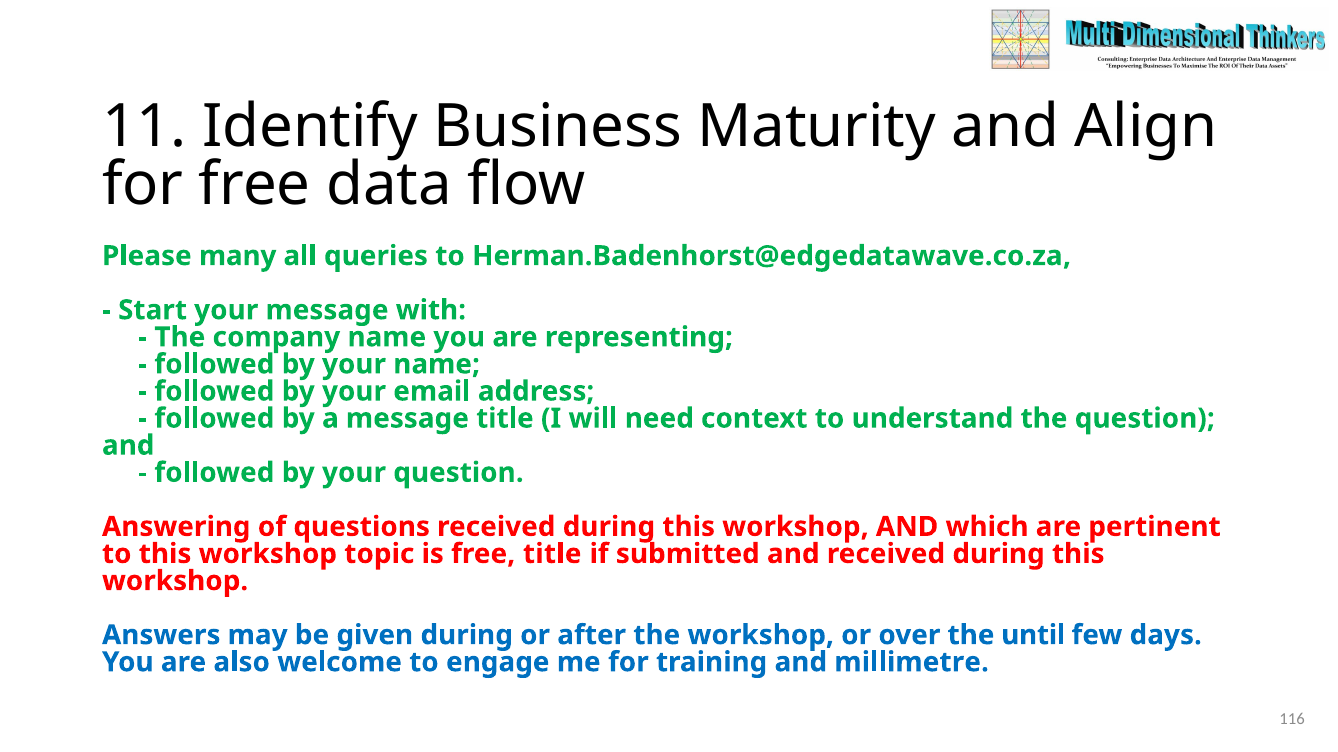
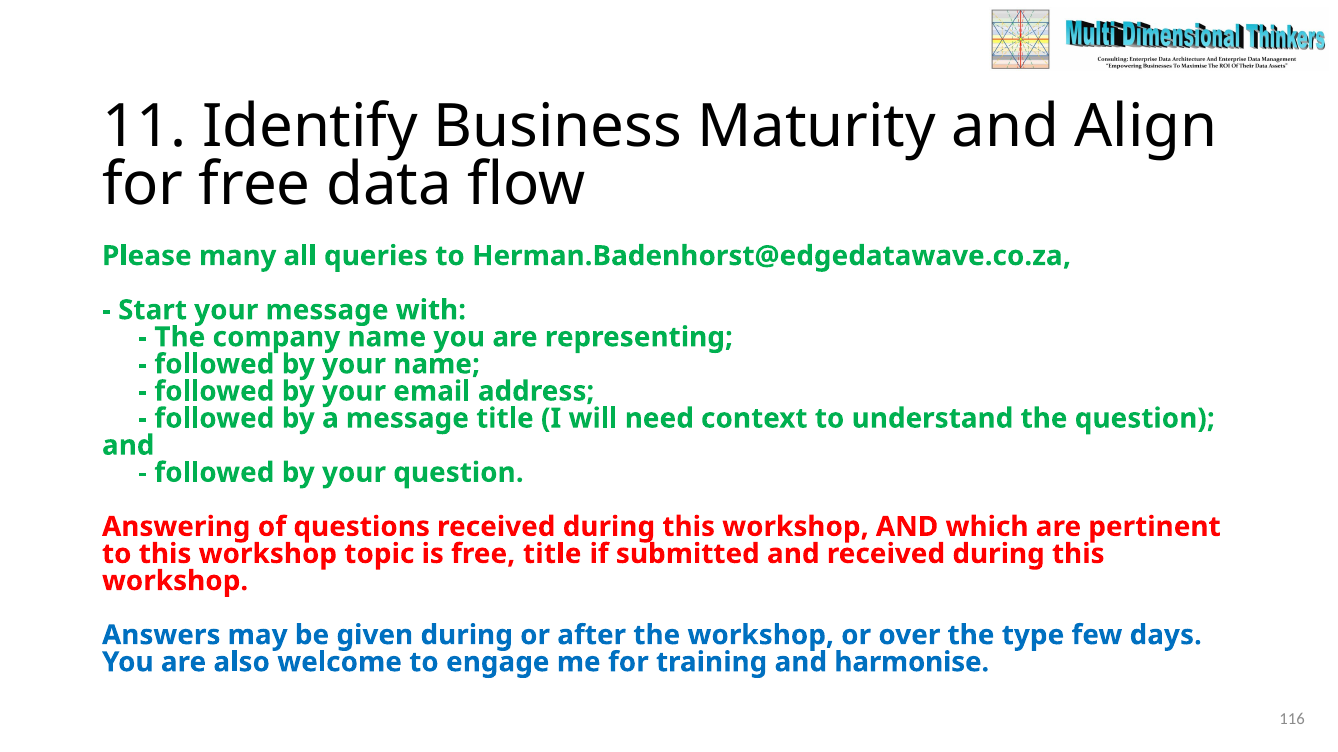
until: until -> type (1033, 636)
millimetre: millimetre -> harmonise (912, 663)
